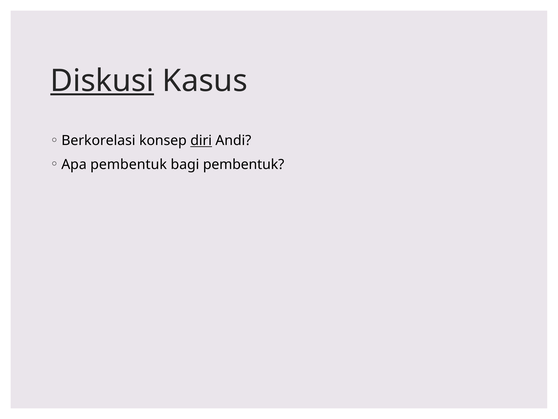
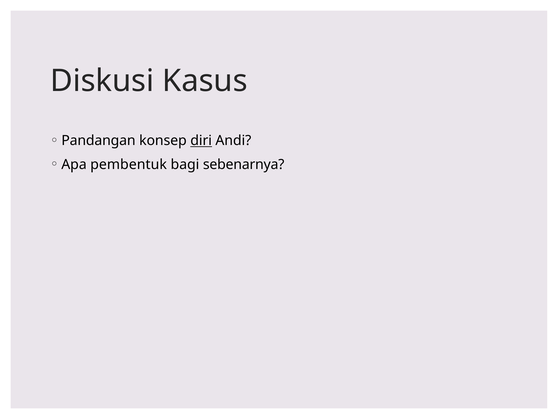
Diskusi underline: present -> none (102, 81)
Berkorelasi: Berkorelasi -> Pandangan (98, 140)
bagi pembentuk: pembentuk -> sebenarnya (244, 164)
